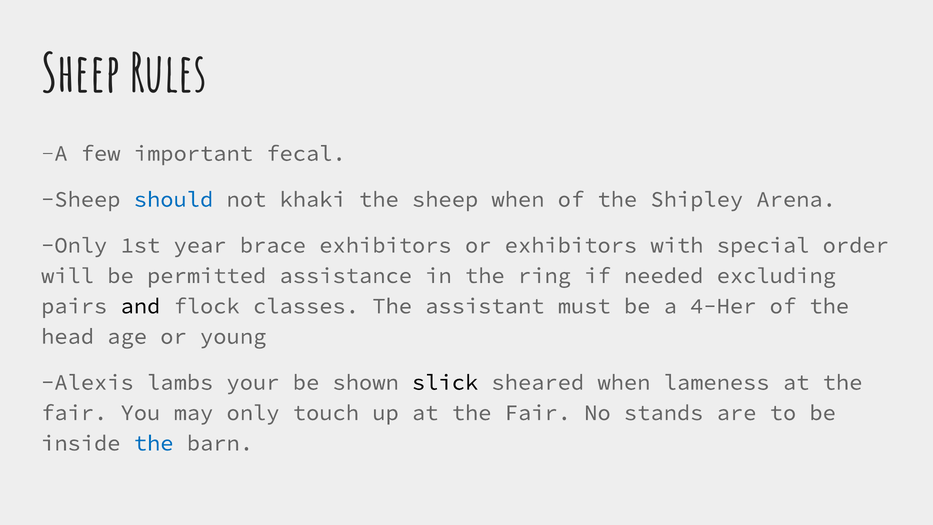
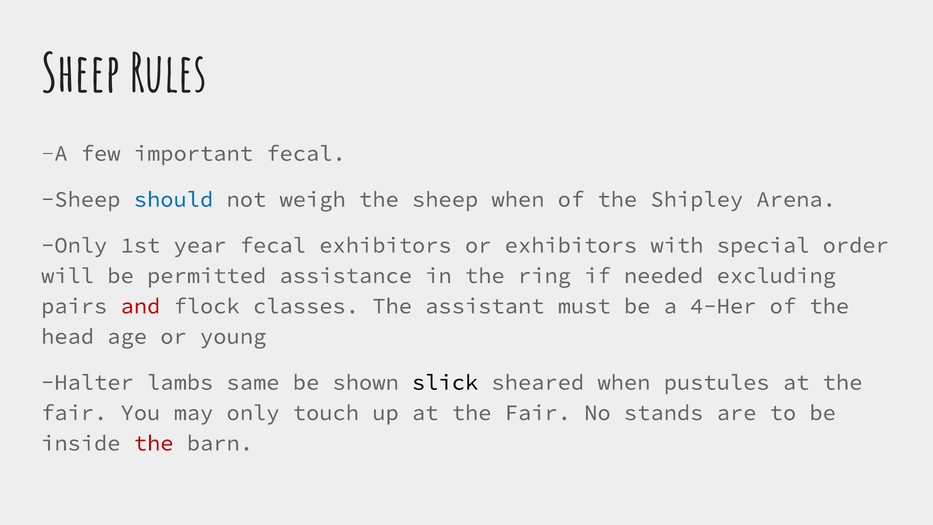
khaki: khaki -> weigh (313, 199)
year brace: brace -> fecal (273, 245)
and colour: black -> red (140, 306)
Alexis: Alexis -> Halter (87, 382)
your: your -> same (253, 382)
lameness: lameness -> pustules (717, 382)
the colour: blue -> red (154, 443)
